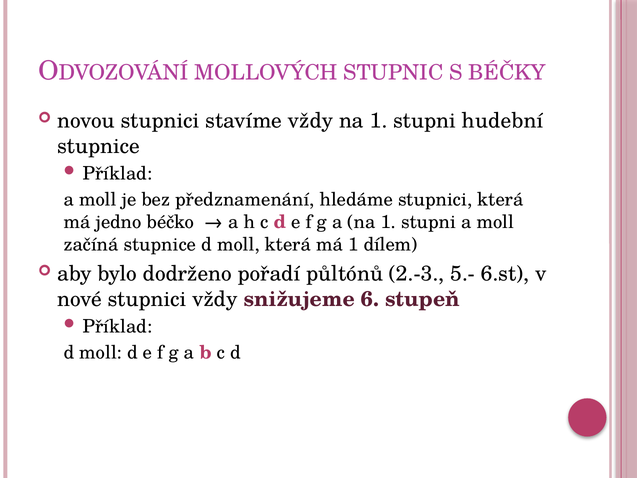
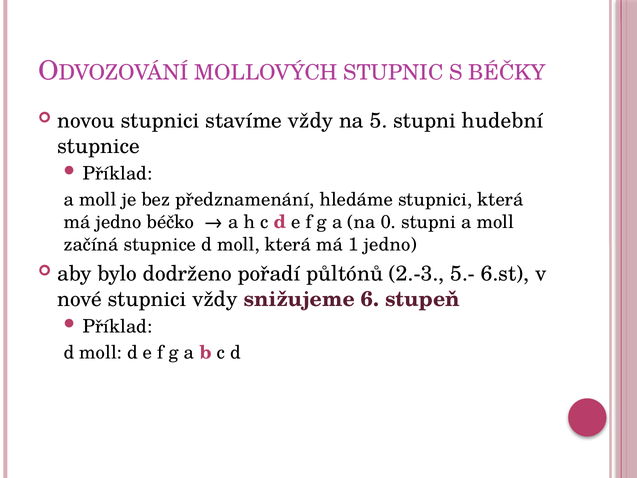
vždy na 1: 1 -> 5 (379, 121)
a na 1: 1 -> 0 (388, 222)
1 dílem: dílem -> jedno (390, 244)
